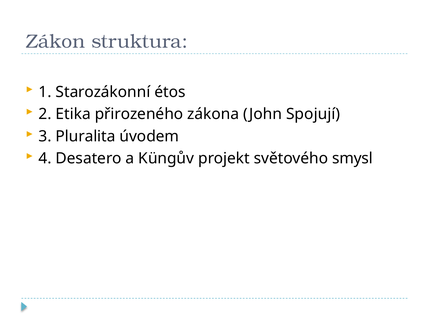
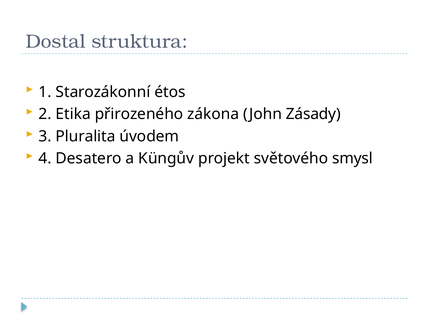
Zákon: Zákon -> Dostal (56, 41)
Spojují: Spojují -> Zásady (313, 114)
